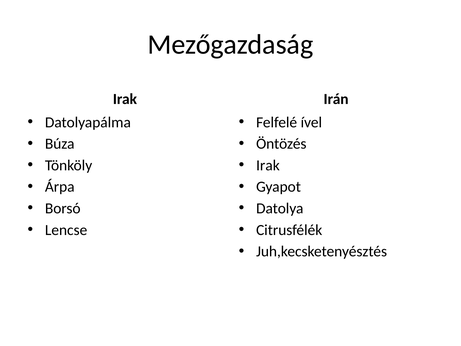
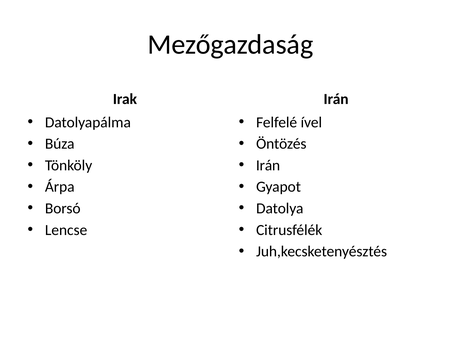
Irak: Irak -> Irán (268, 165)
